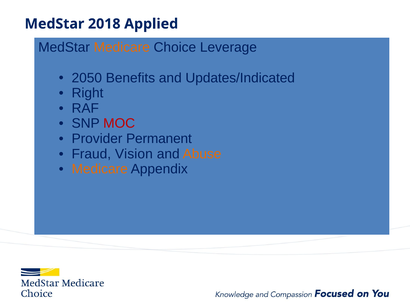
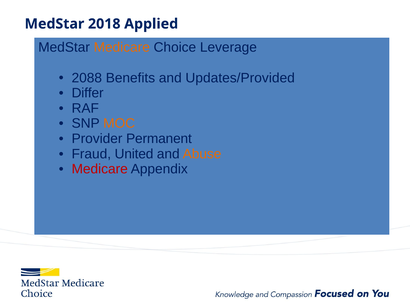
2050: 2050 -> 2088 (87, 78)
Updates/Indicated: Updates/Indicated -> Updates/Provided (240, 78)
Right: Right -> Differ (88, 93)
MOC colour: red -> orange (119, 124)
Vision: Vision -> United (134, 154)
Medicare colour: orange -> red (100, 169)
